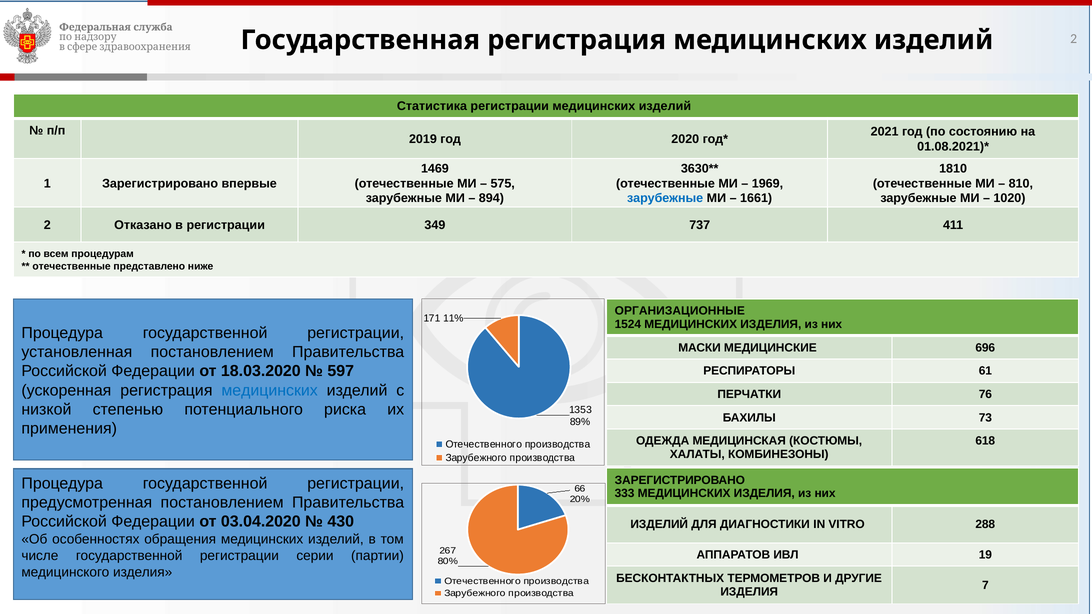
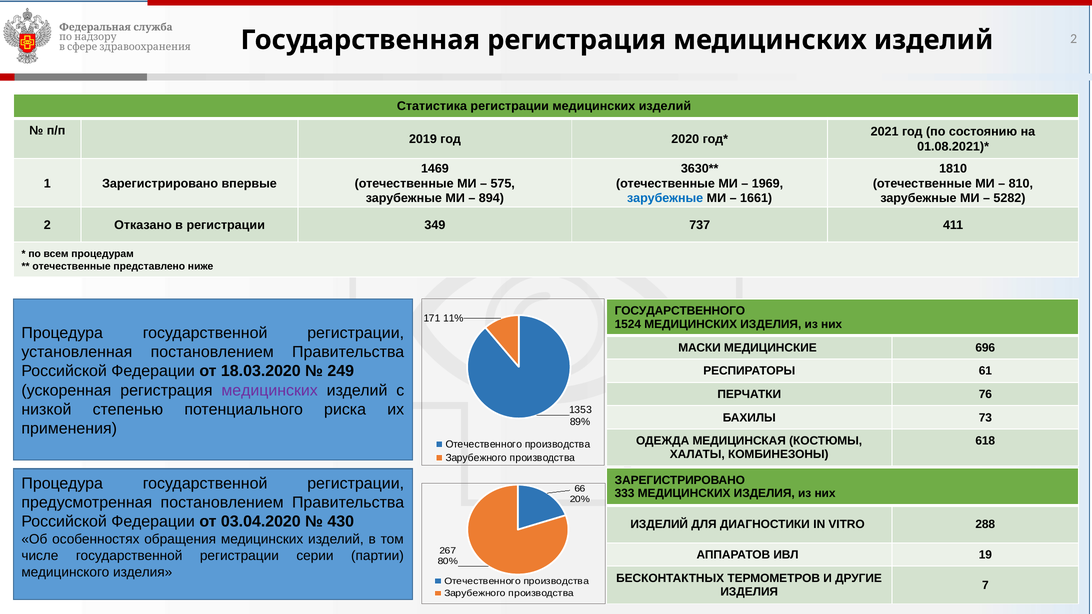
1020: 1020 -> 5282 (1009, 198)
ОРГАНИЗАЦИОННЫЕ: ОРГАНИЗАЦИОННЫЕ -> ГОСУДАРСТВЕННОГО (680, 311)
597: 597 -> 249 (341, 371)
медицинских colour: blue -> purple (270, 390)
